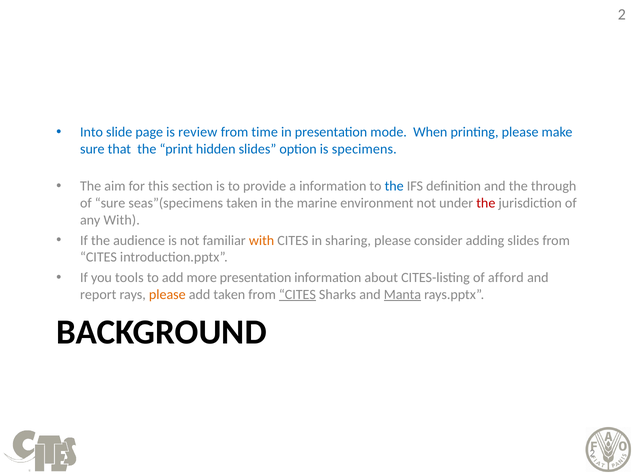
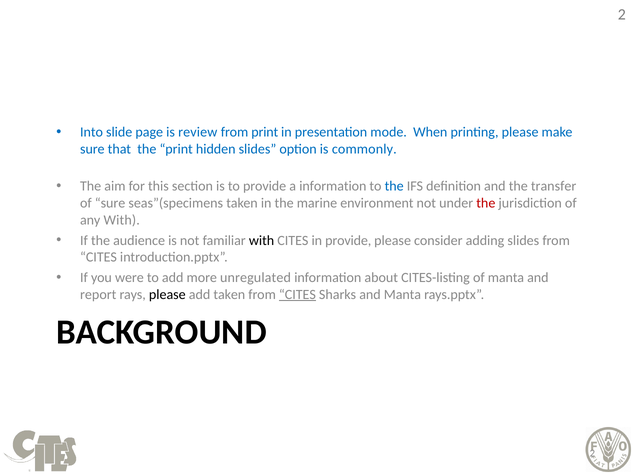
from time: time -> print (265, 132)
specimens: specimens -> commonly (364, 149)
through: through -> transfer (554, 186)
with colour: orange -> black (262, 240)
in sharing: sharing -> provide (348, 240)
tools: tools -> were (129, 278)
more presentation: presentation -> unregulated (255, 278)
of afford: afford -> manta (506, 278)
please colour: orange -> black (167, 294)
Manta underline: present -> none (402, 294)
